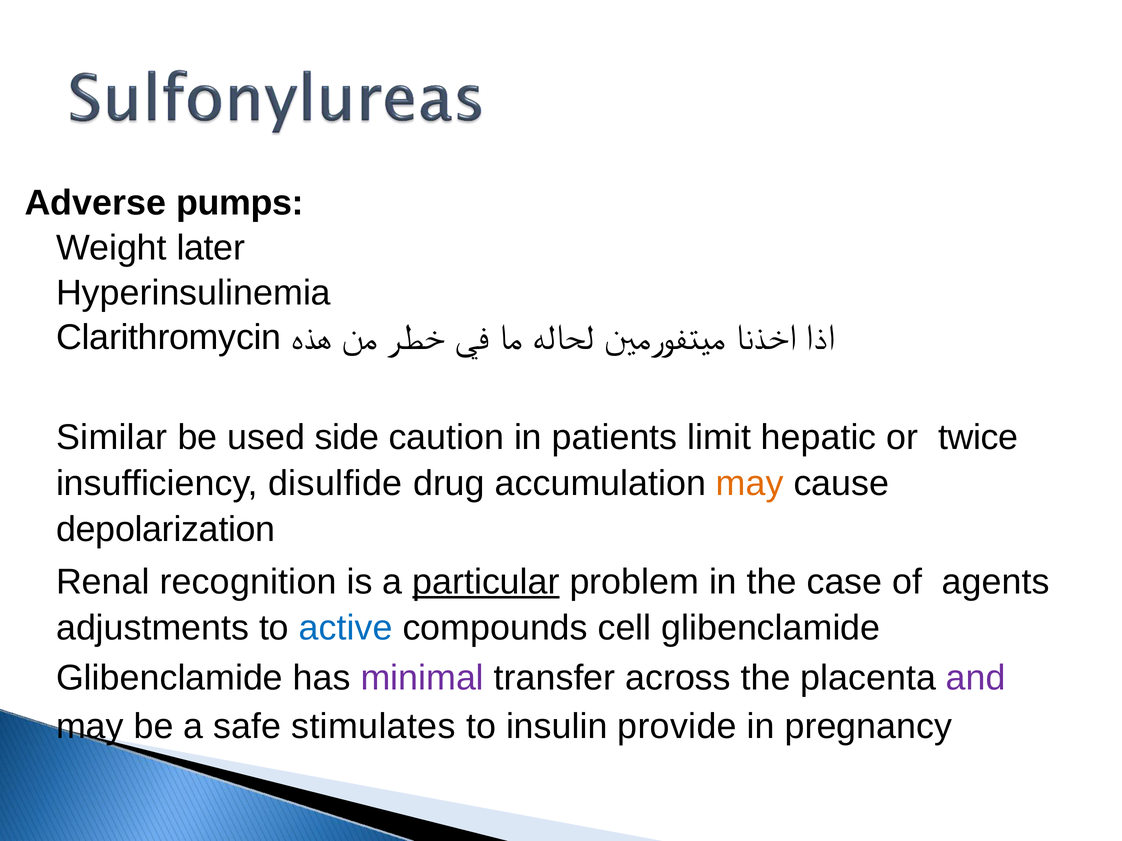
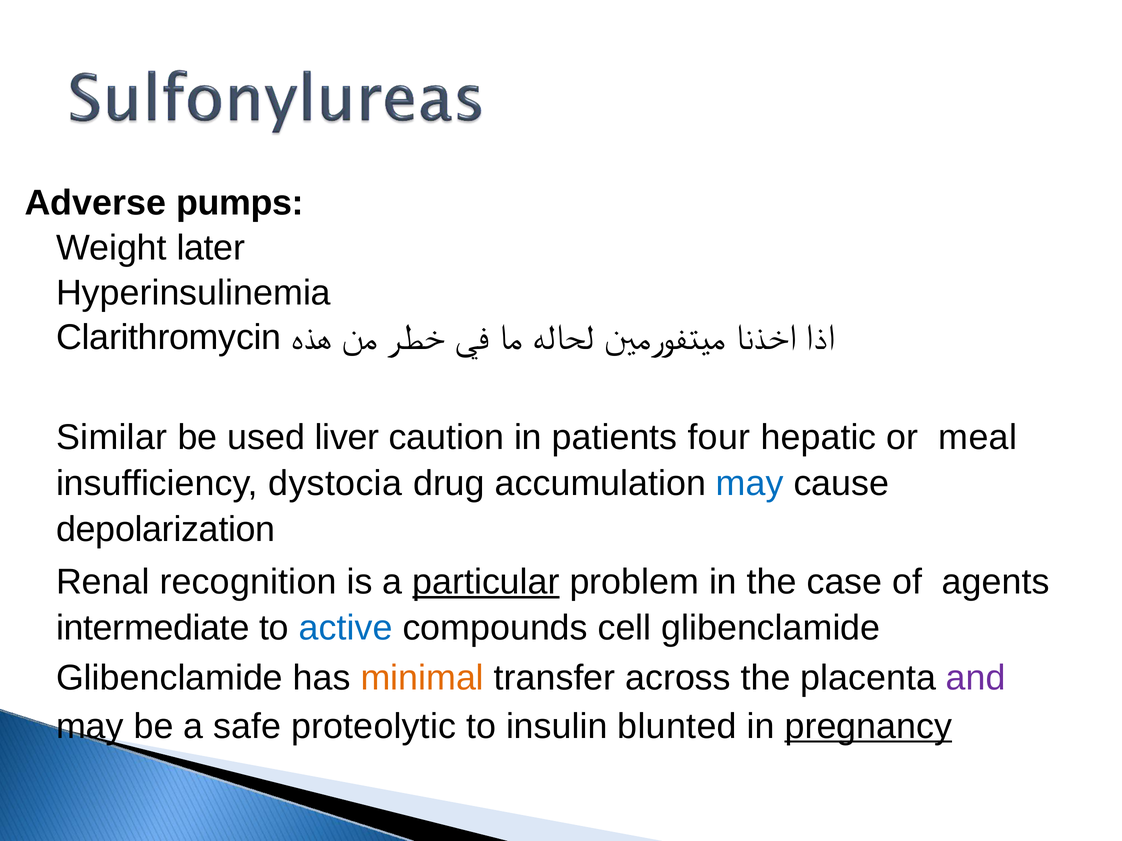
side: side -> liver (347, 438)
limit: limit -> four (719, 438)
twice: twice -> meal (978, 438)
disulfide: disulfide -> dystocia (335, 484)
may colour: orange -> blue (750, 484)
adjustments: adjustments -> intermediate (153, 628)
minimal colour: purple -> orange (422, 678)
stimulates: stimulates -> proteolytic (374, 727)
provide: provide -> blunted (677, 727)
pregnancy underline: none -> present (868, 727)
